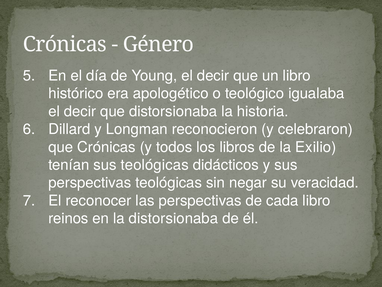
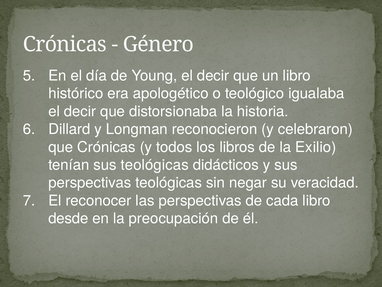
reinos: reinos -> desde (68, 218)
la distorsionaba: distorsionaba -> preocupación (173, 218)
